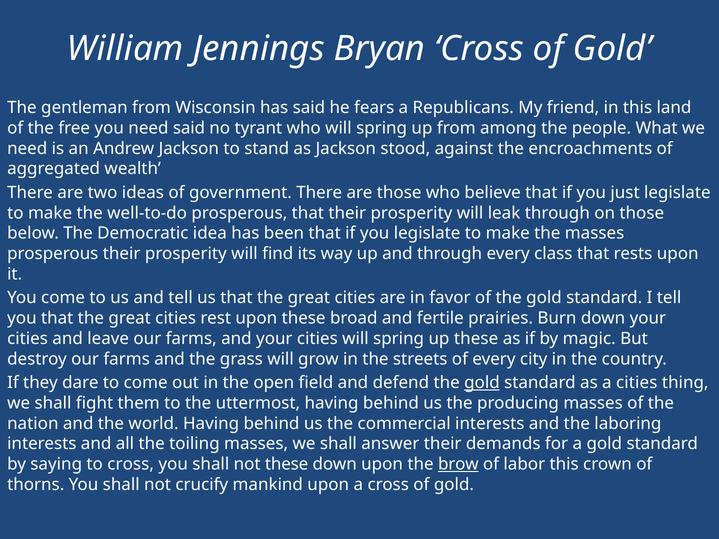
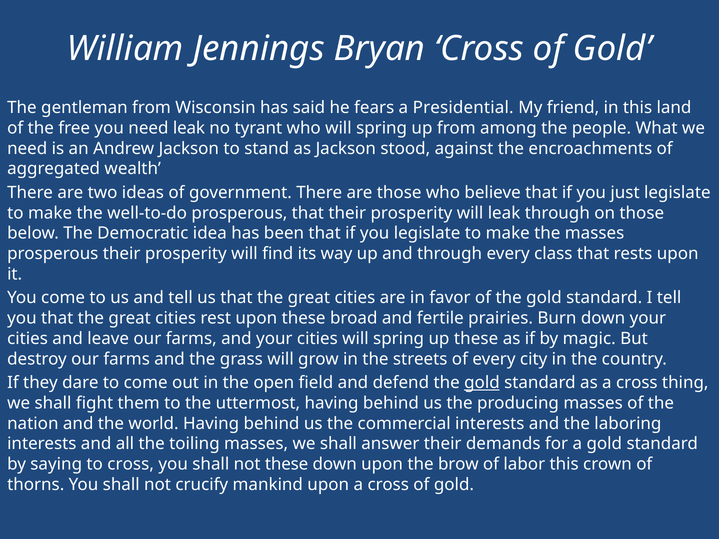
Republicans: Republicans -> Presidential (463, 108)
need said: said -> leak (189, 128)
as a cities: cities -> cross (637, 383)
brow underline: present -> none (458, 464)
